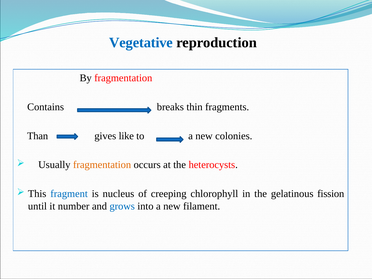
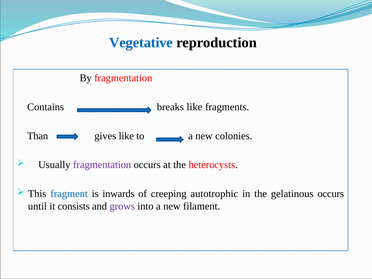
breaks thin: thin -> like (194, 107)
fragmentation colour: orange -> purple (102, 165)
nucleus: nucleus -> inwards (119, 194)
chlorophyll: chlorophyll -> autotrophic (214, 194)
gelatinous fission: fission -> occurs (331, 194)
number: number -> consists (74, 206)
grows colour: blue -> purple (122, 206)
